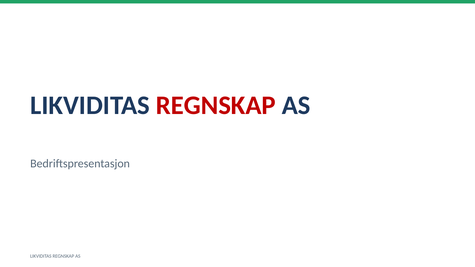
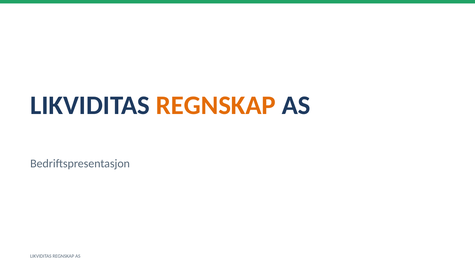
REGNSKAP colour: red -> orange (216, 105)
